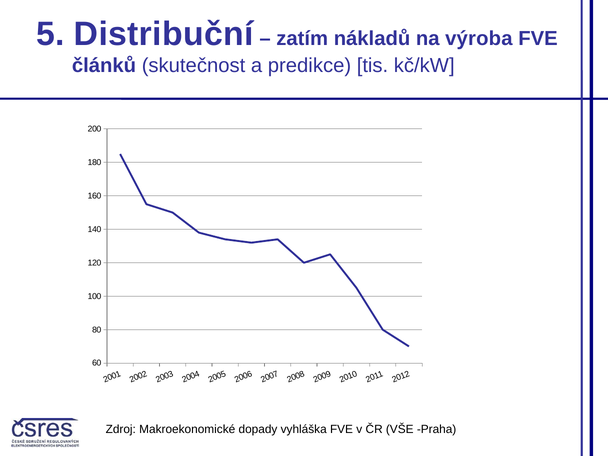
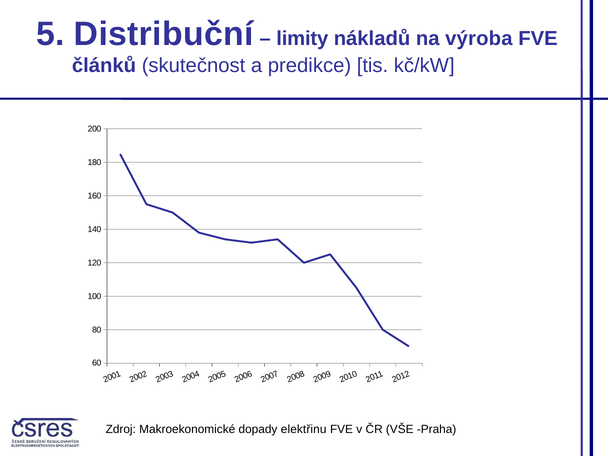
zatím: zatím -> limity (302, 39)
vyhláška: vyhláška -> elektřinu (304, 429)
